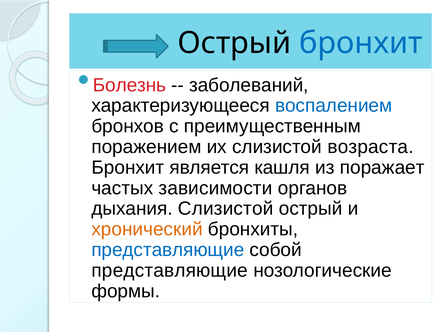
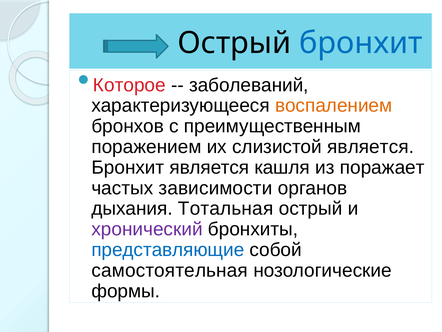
Болезнь: Болезнь -> Которое (129, 85)
воспалением colour: blue -> orange (334, 105)
слизистой возраста: возраста -> является (371, 147)
дыхания Слизистой: Слизистой -> Тотальная (226, 208)
хронический colour: orange -> purple (147, 229)
представляющие: представляющие -> самостоятельная (170, 270)
